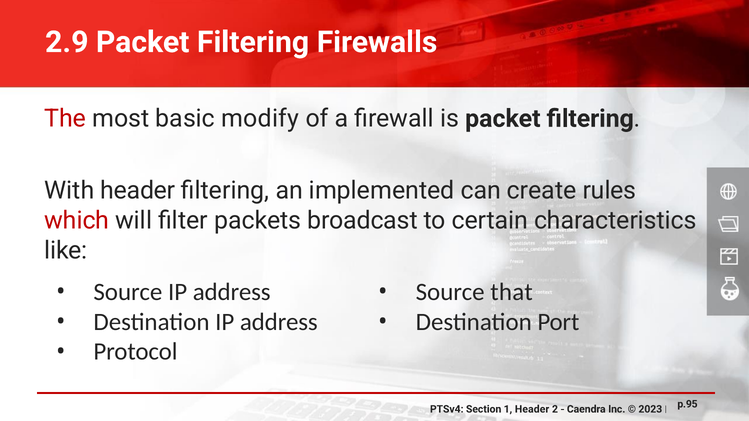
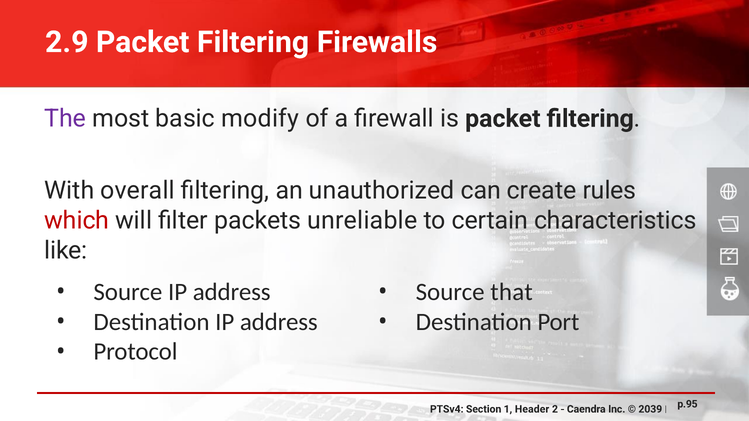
The colour: red -> purple (65, 119)
With header: header -> overall (138, 191)
implemented: implemented -> unauthorized (382, 191)
broadcast: broadcast -> unreliable (362, 221)
2023: 2023 -> 2039 (650, 409)
